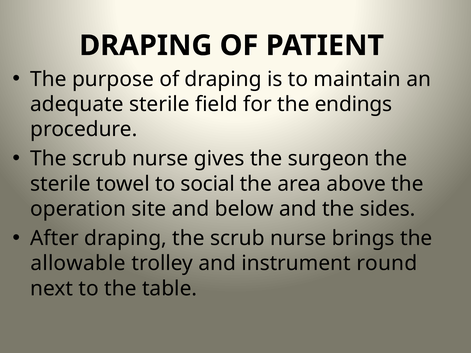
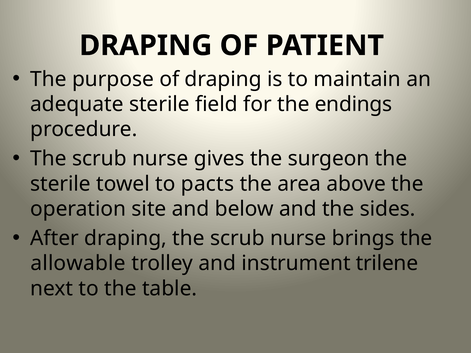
social: social -> pacts (207, 184)
round: round -> trilene (387, 264)
